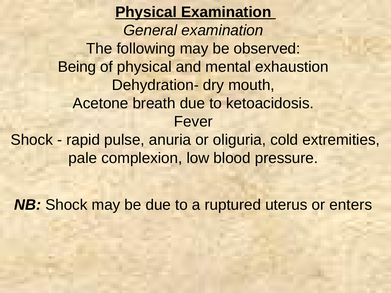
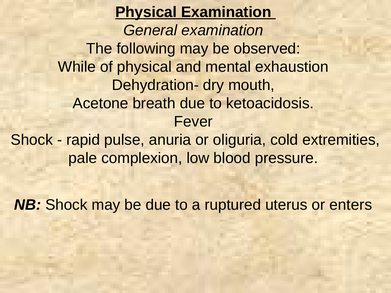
Being: Being -> While (77, 67)
